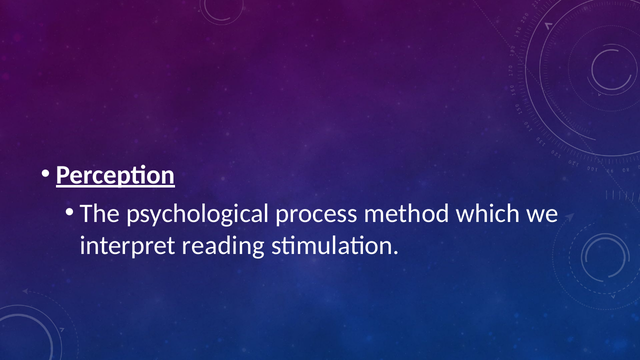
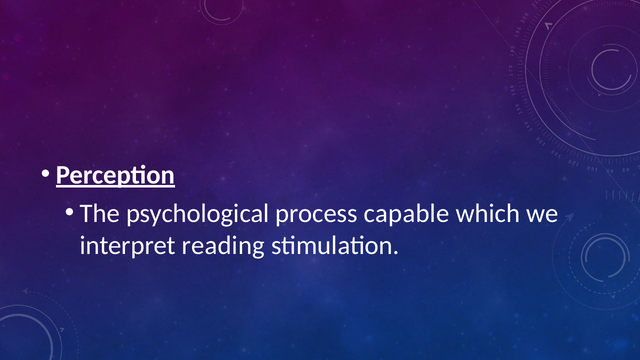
method: method -> capable (407, 213)
